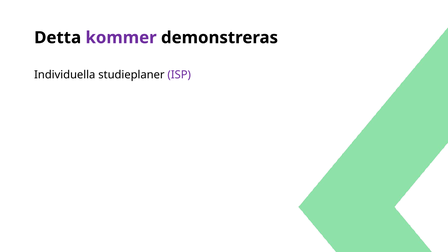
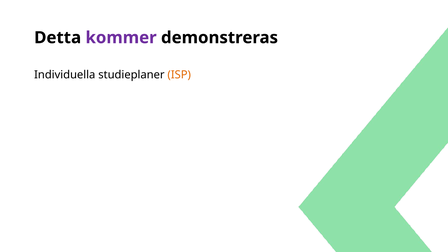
ISP colour: purple -> orange (179, 75)
